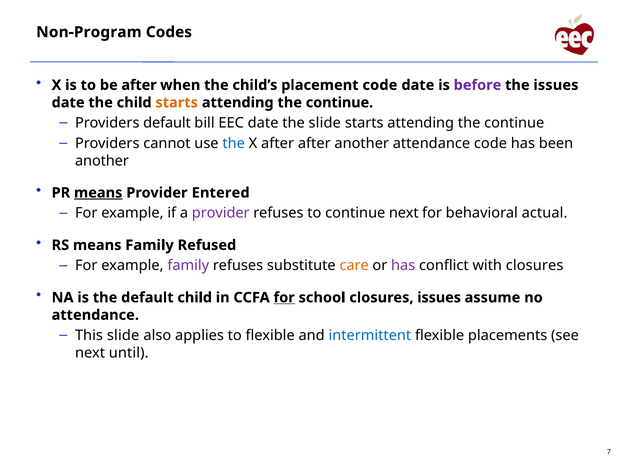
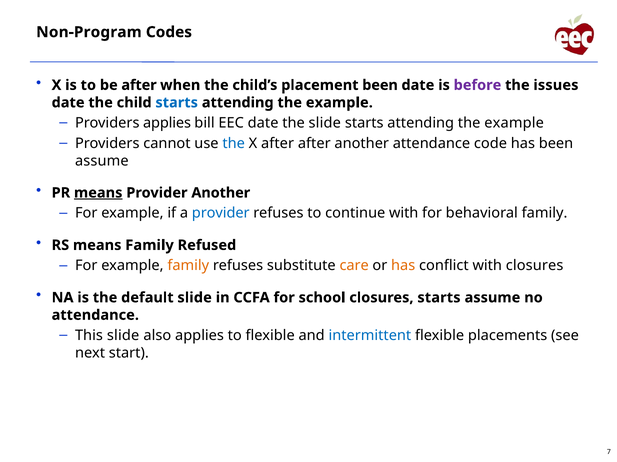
placement code: code -> been (380, 85)
starts colour: orange -> blue (177, 103)
continue: continue -> example (339, 103)
Providers default: default -> applies (167, 123)
continue: continue -> example (514, 123)
another: another -> assume (102, 161)
Provider Entered: Entered -> Another (221, 193)
provider colour: purple -> blue (221, 213)
continue next: next -> with (404, 213)
behavioral actual: actual -> family (545, 213)
family colour: purple -> orange (188, 266)
has colour: purple -> orange (403, 266)
default child: child -> slide (195, 298)
for underline: present -> none (284, 298)
closures issues: issues -> starts (439, 298)
until: until -> start (129, 353)
